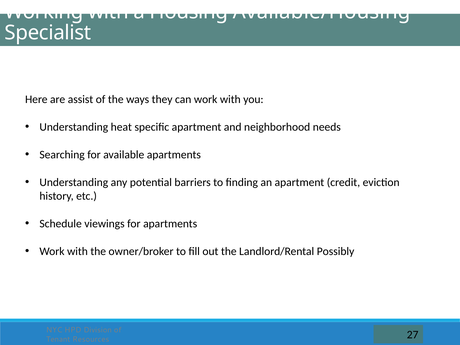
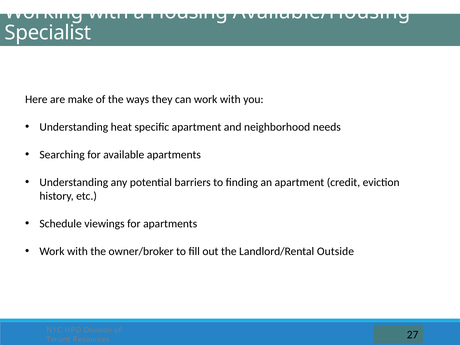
assist: assist -> make (81, 99)
Possibly: Possibly -> Outside (335, 251)
